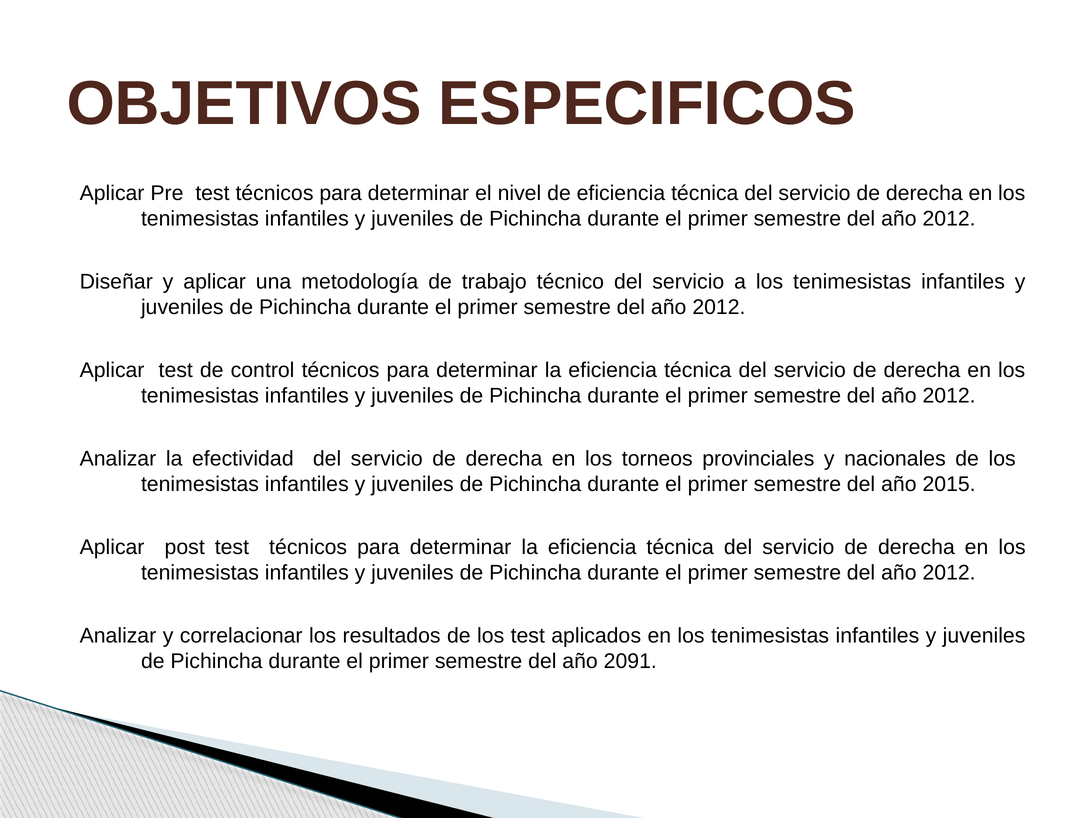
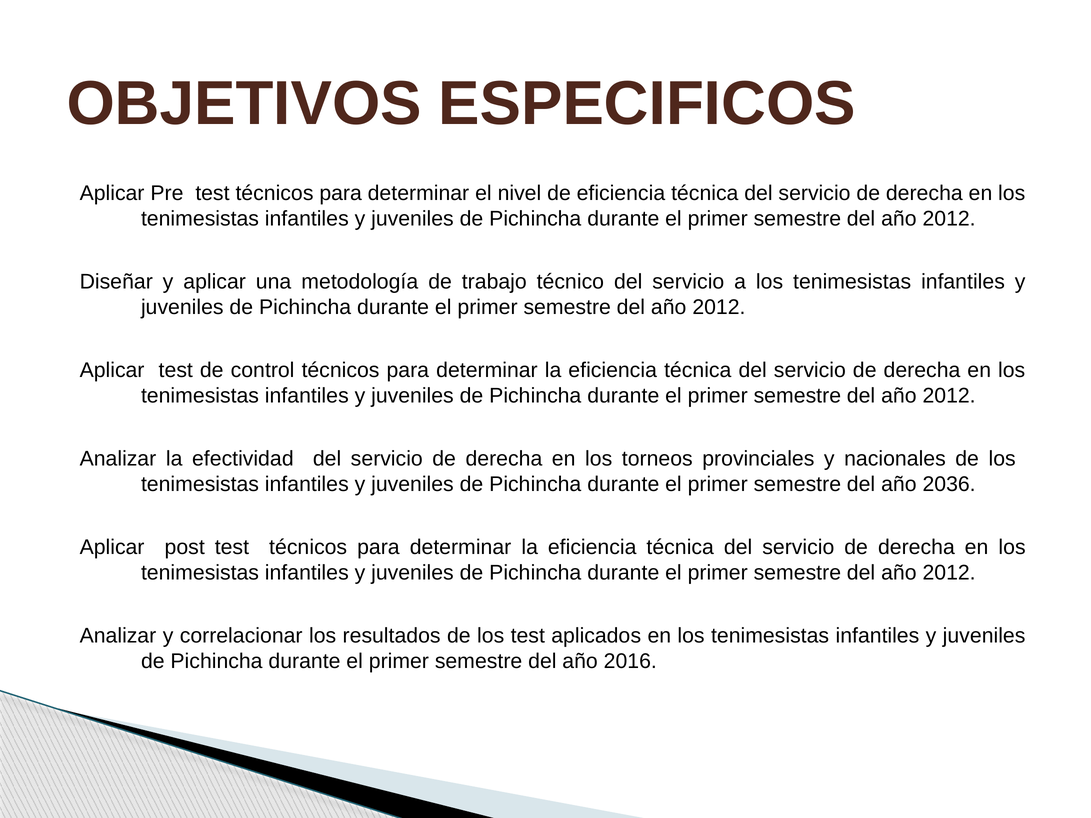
2015: 2015 -> 2036 (949, 485)
2091: 2091 -> 2016 (630, 662)
